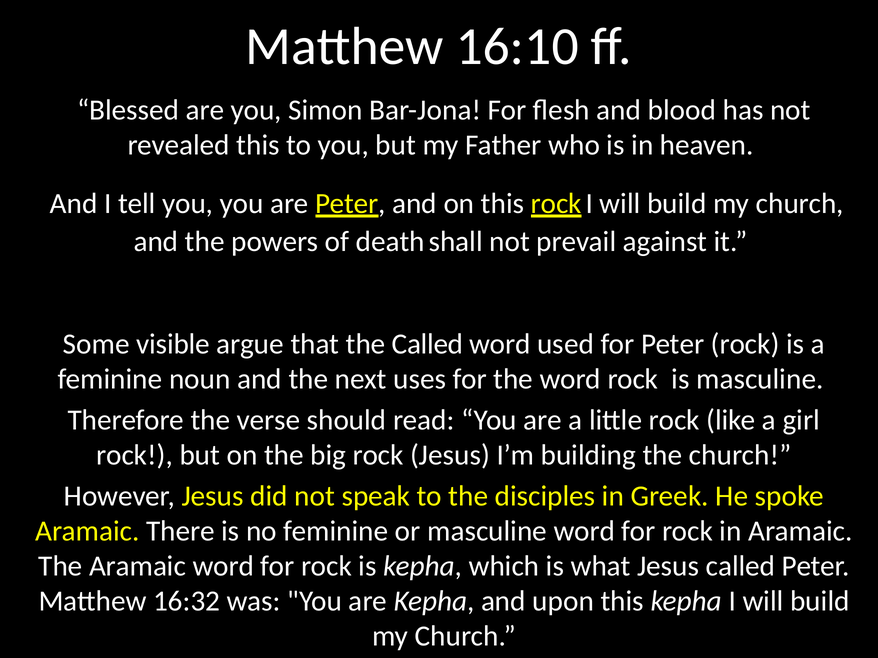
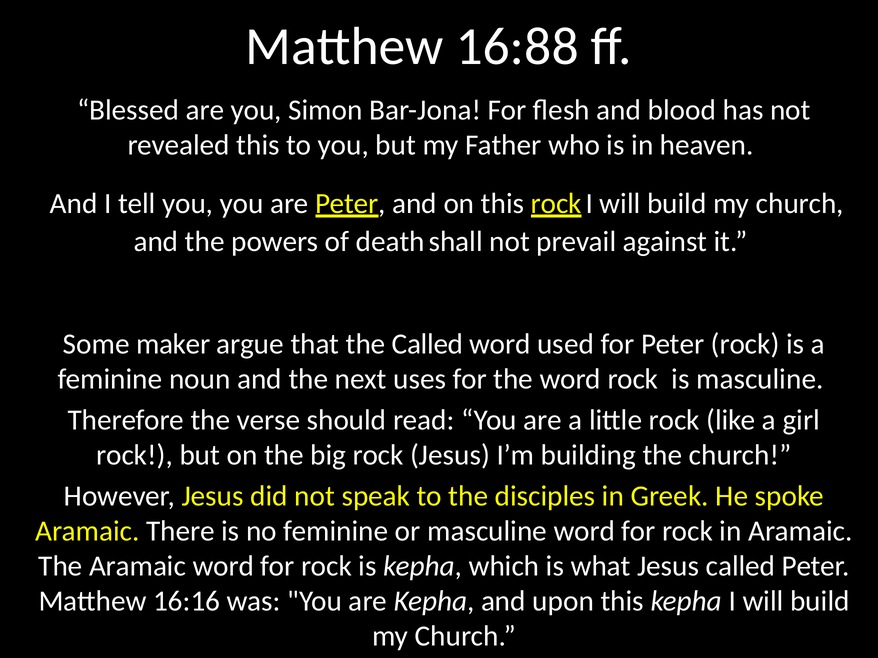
16:10: 16:10 -> 16:88 (517, 47)
visible: visible -> maker (173, 344)
16:32: 16:32 -> 16:16 (187, 602)
